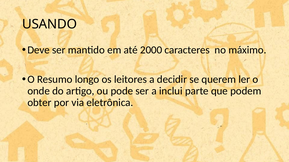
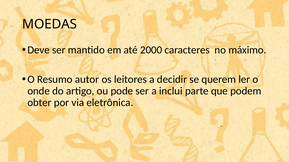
USANDO: USANDO -> MOEDAS (50, 24)
longo: longo -> autor (87, 80)
